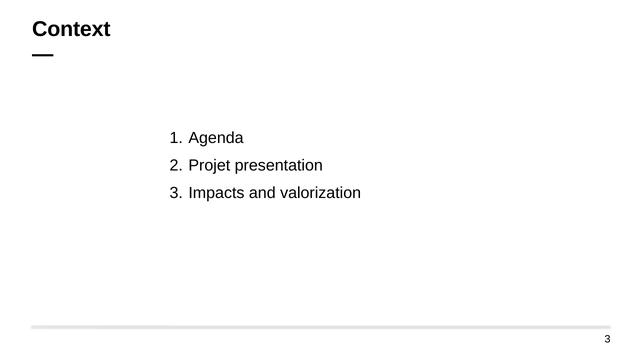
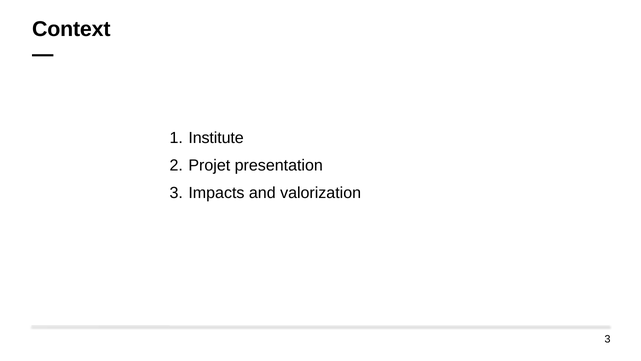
Agenda: Agenda -> Institute (216, 138)
